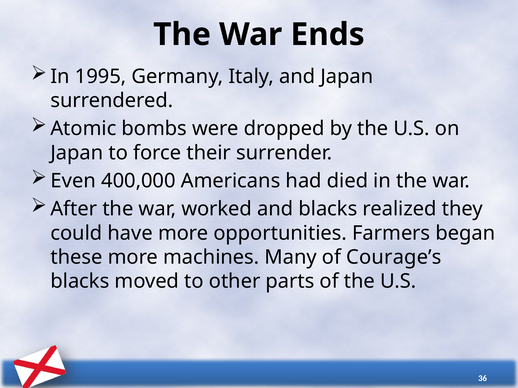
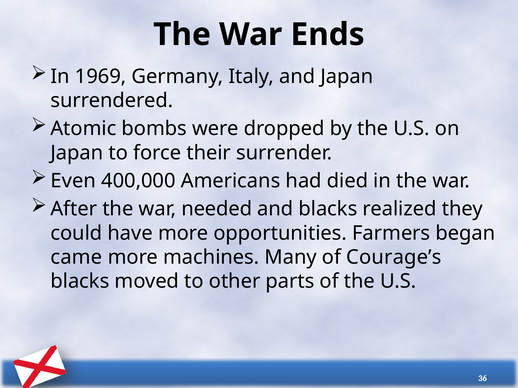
1995: 1995 -> 1969 (101, 76)
worked: worked -> needed (217, 209)
these: these -> came (76, 257)
